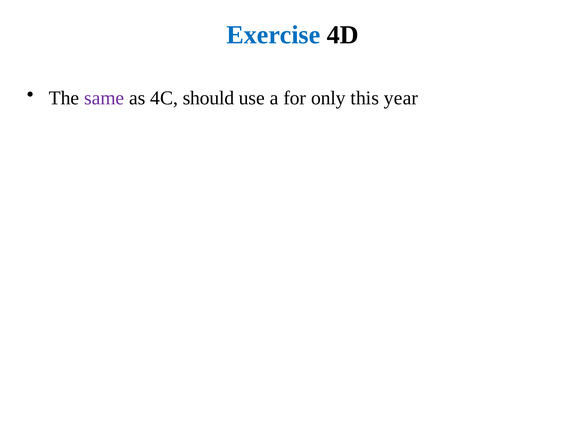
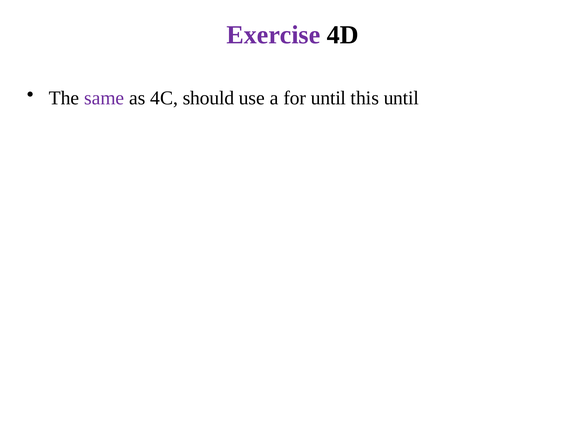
Exercise colour: blue -> purple (273, 35)
for only: only -> until (328, 98)
this year: year -> until (401, 98)
